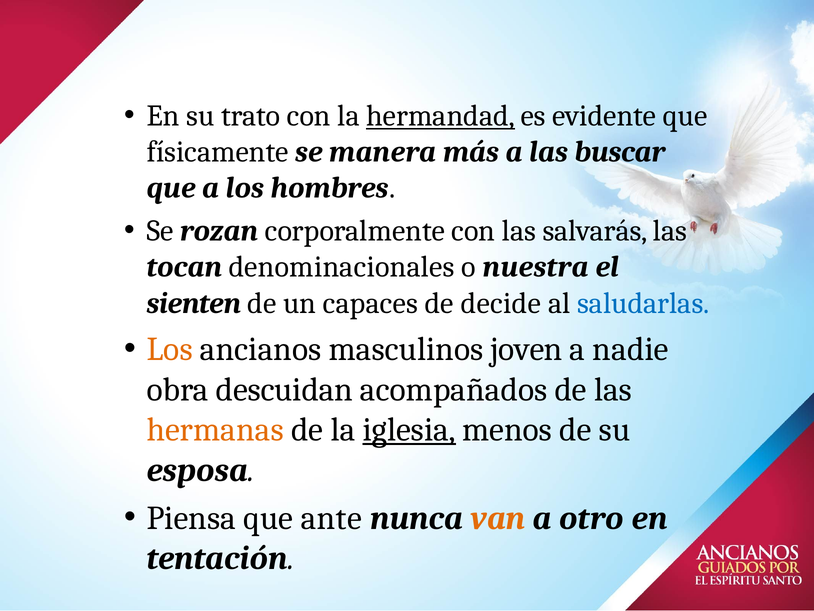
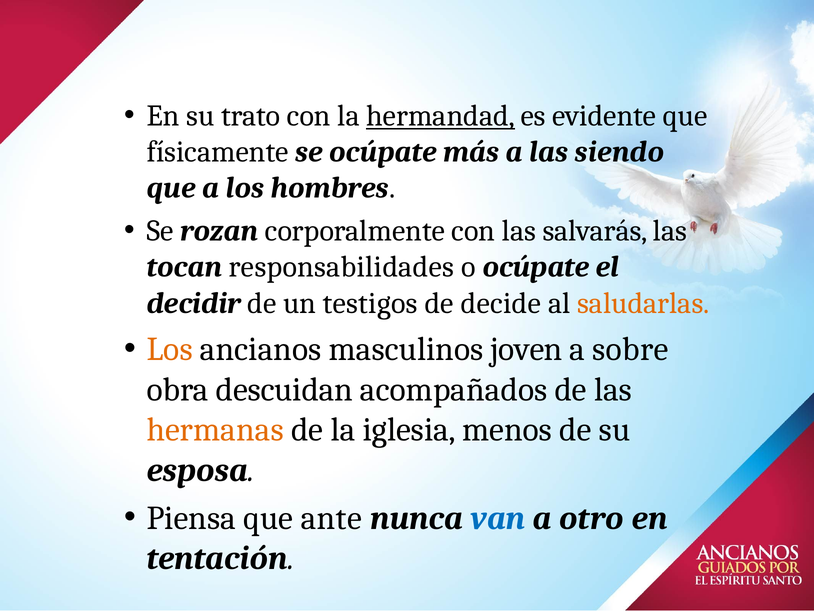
se manera: manera -> ocúpate (383, 152)
buscar: buscar -> siendo (620, 152)
denominacionales: denominacionales -> responsabilidades (341, 267)
o nuestra: nuestra -> ocúpate (536, 267)
sienten: sienten -> decidir (194, 303)
capaces: capaces -> testigos (370, 303)
saludarlas colour: blue -> orange (643, 303)
nadie: nadie -> sobre (630, 349)
iglesia underline: present -> none (409, 429)
van colour: orange -> blue (498, 518)
